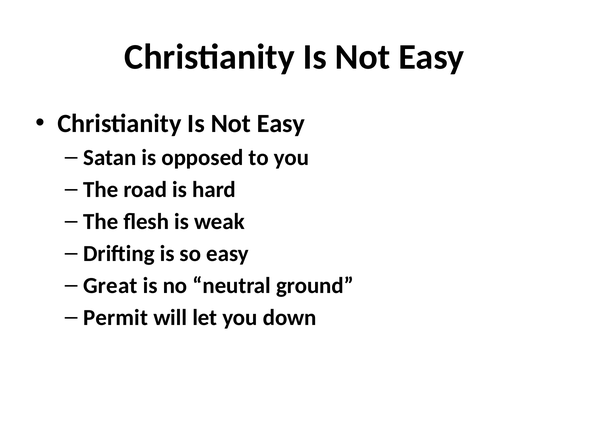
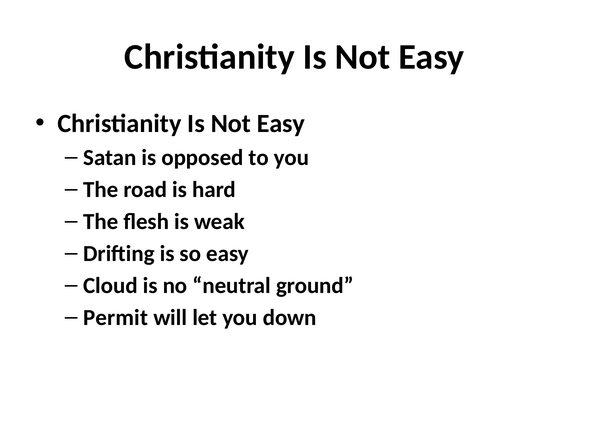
Great: Great -> Cloud (110, 285)
